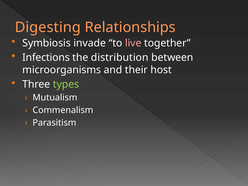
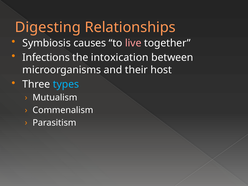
invade: invade -> causes (90, 43)
distribution: distribution -> intoxication (120, 58)
types colour: light green -> light blue (66, 84)
